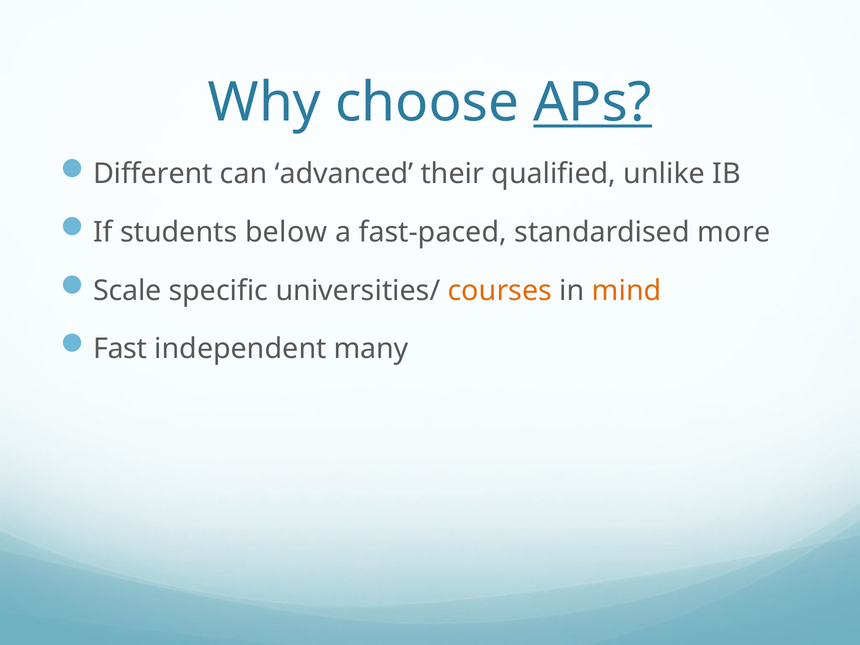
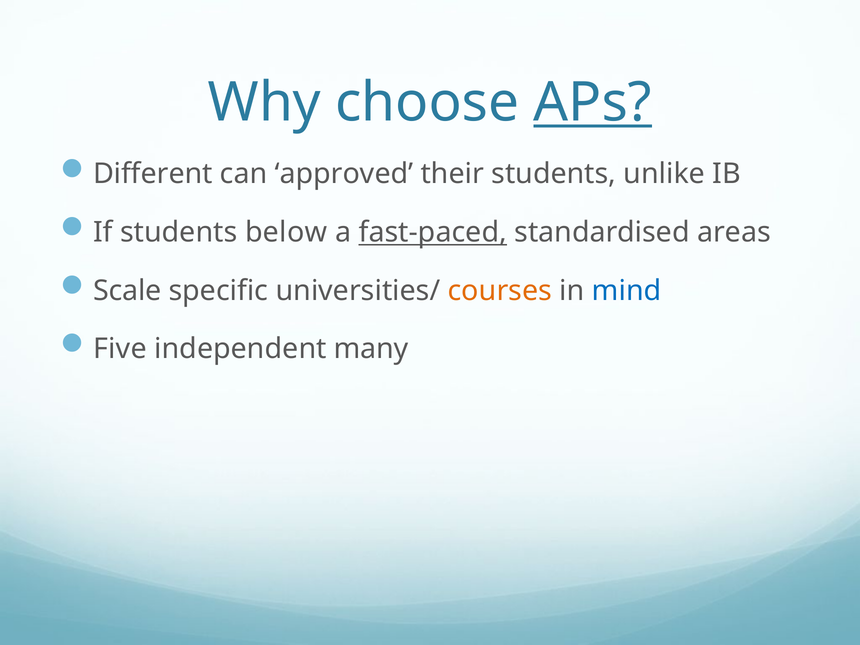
advanced: advanced -> approved (344, 174)
their qualified: qualified -> students (554, 174)
fast-paced underline: none -> present (433, 232)
more: more -> areas (734, 232)
mind colour: orange -> blue (627, 291)
Fast: Fast -> Five (120, 349)
